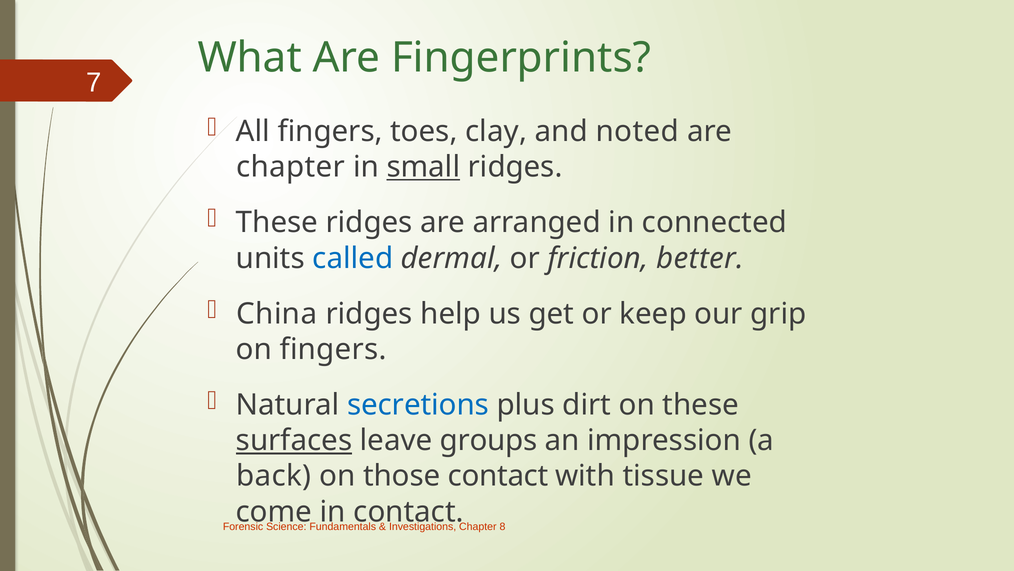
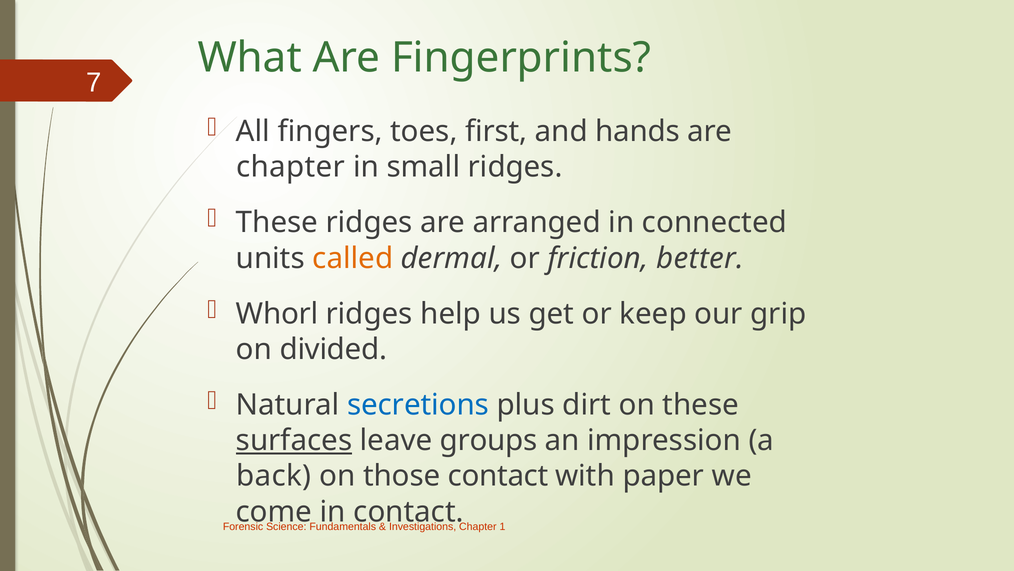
clay: clay -> first (496, 131)
noted: noted -> hands (638, 131)
small underline: present -> none (423, 167)
called colour: blue -> orange (353, 258)
China: China -> Whorl (277, 314)
on fingers: fingers -> divided (333, 349)
tissue: tissue -> paper (663, 476)
8: 8 -> 1 (502, 526)
